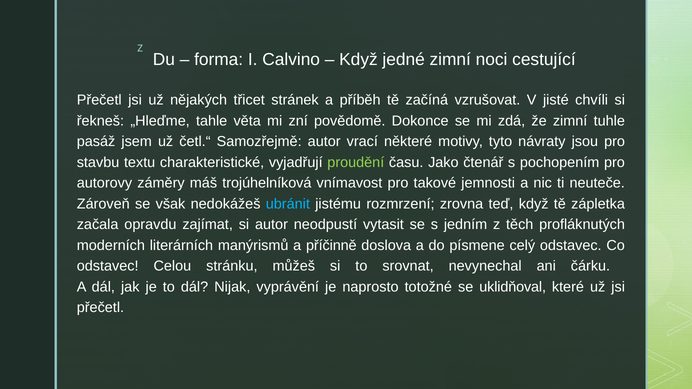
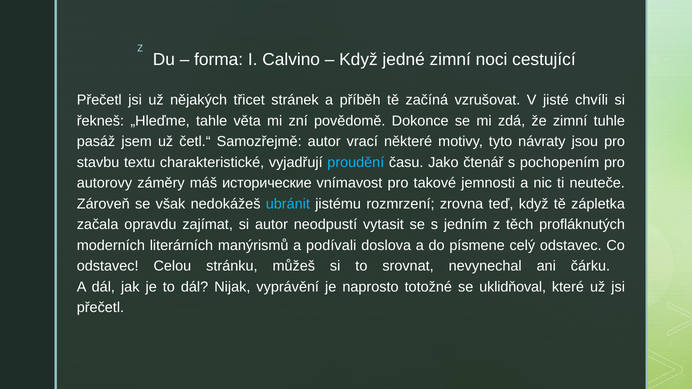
proudění colour: light green -> light blue (356, 162)
trojúhelníková: trojúhelníková -> исторические (267, 183)
příčinně: příčinně -> podívali (331, 246)
